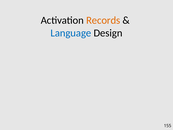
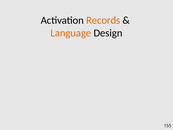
Language colour: blue -> orange (71, 33)
